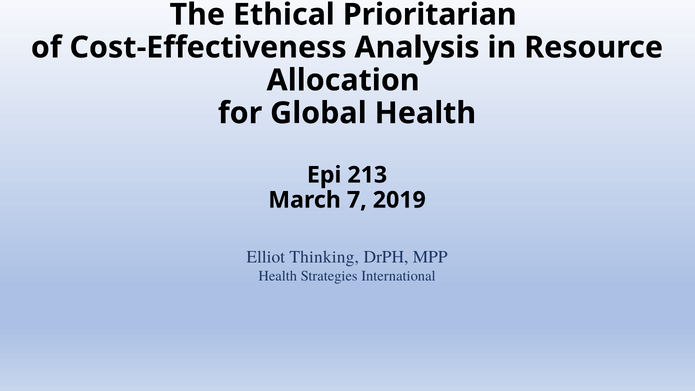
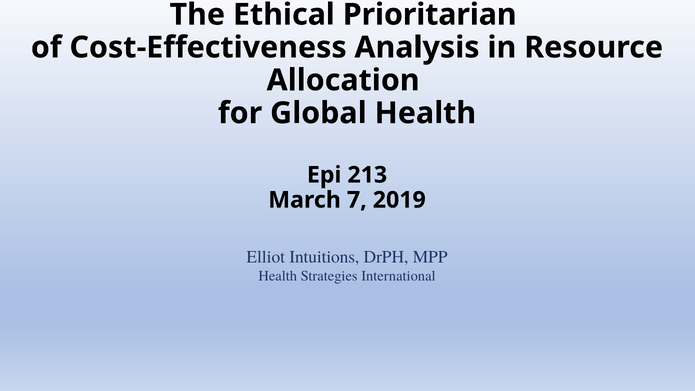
Thinking: Thinking -> Intuitions (324, 257)
